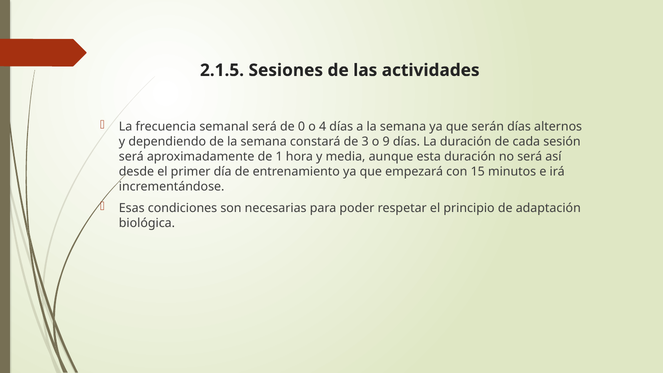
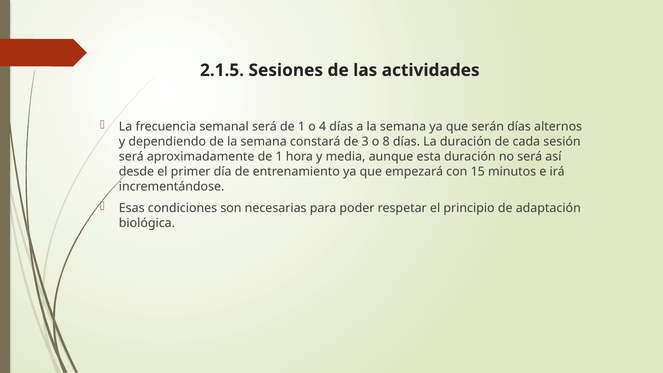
será de 0: 0 -> 1 (301, 127)
9: 9 -> 8 (386, 142)
